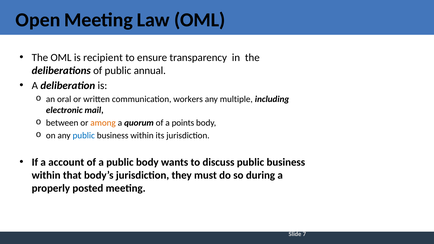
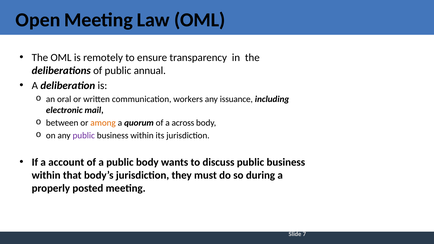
recipient: recipient -> remotely (103, 57)
multiple: multiple -> issuance (236, 99)
points: points -> across (183, 123)
public colour: blue -> purple (84, 135)
